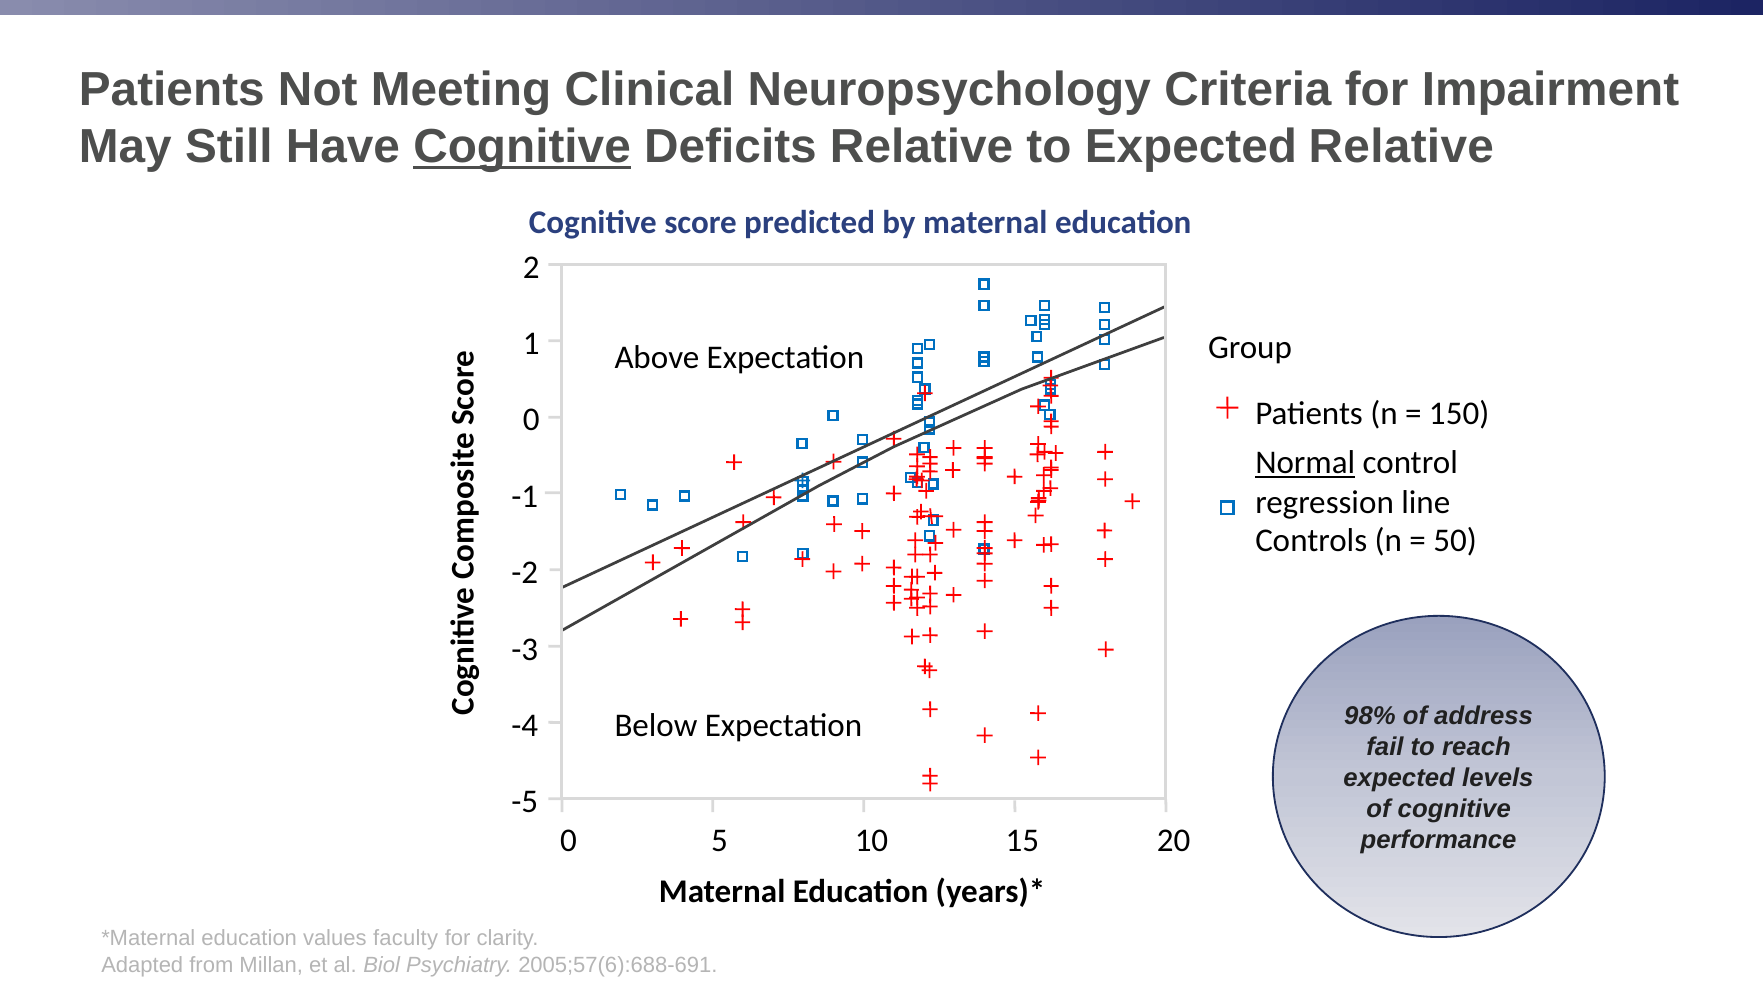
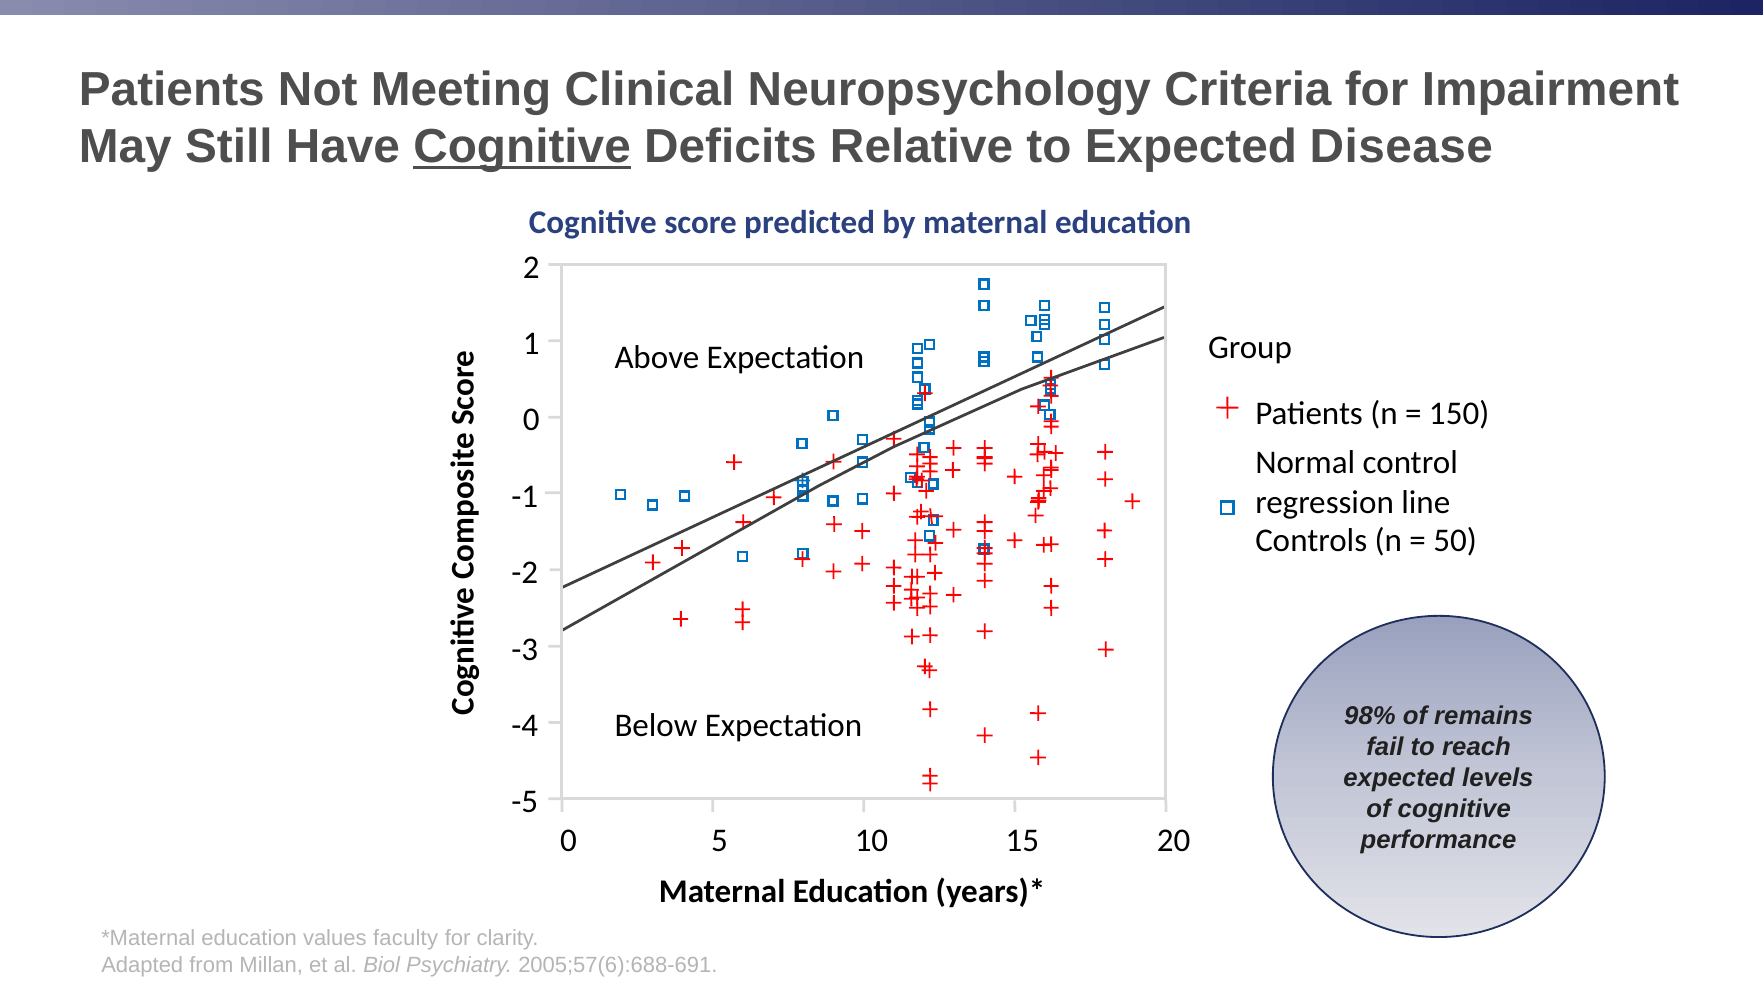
Expected Relative: Relative -> Disease (1401, 147)
Normal underline: present -> none (1305, 463)
address: address -> remains (1484, 716)
